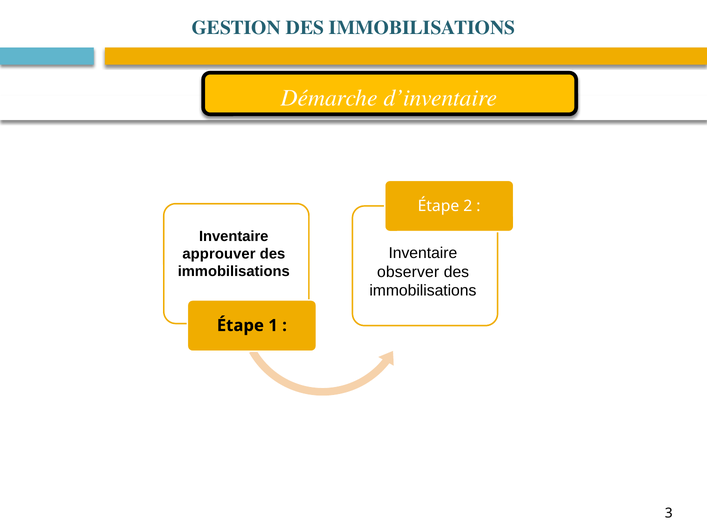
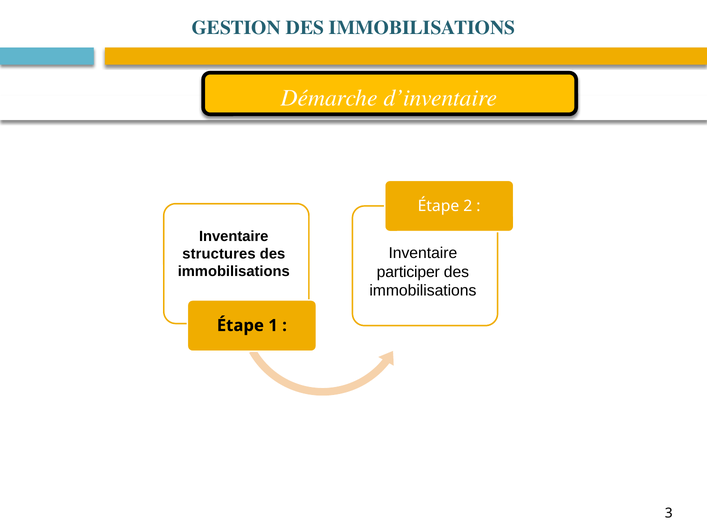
approuver: approuver -> structures (219, 254)
observer: observer -> participer (408, 272)
